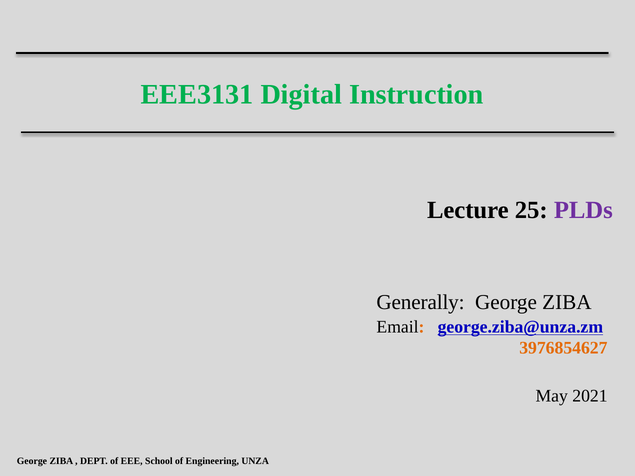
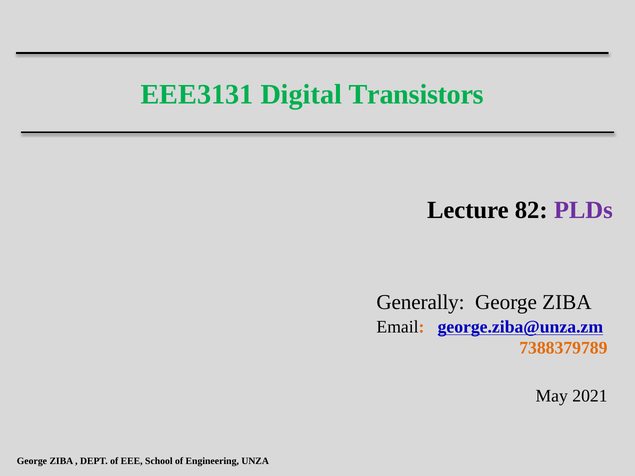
Instruction: Instruction -> Transistors (416, 95)
25: 25 -> 82 (531, 210)
3976854627: 3976854627 -> 7388379789 (563, 348)
